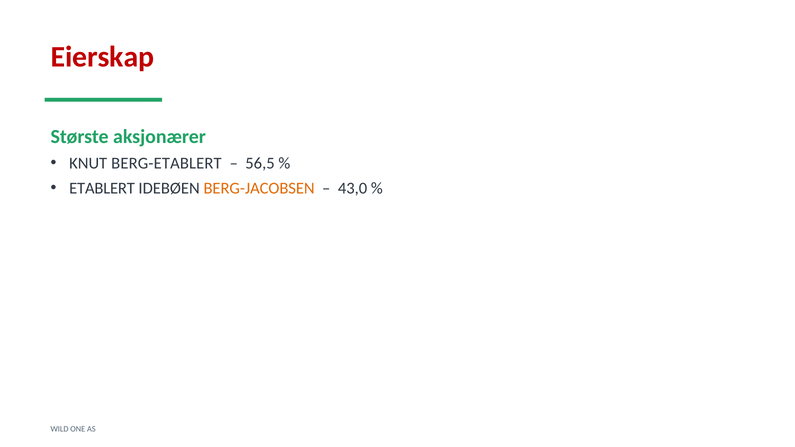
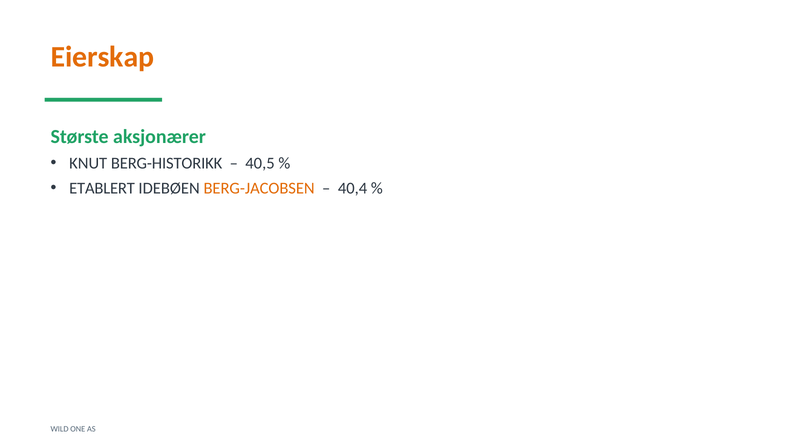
Eierskap colour: red -> orange (102, 57)
BERG-ETABLERT: BERG-ETABLERT -> BERG-HISTORIKK (167, 163)
56,5: 56,5 -> 40,5 (260, 163)
43,0: 43,0 -> 40,4 (353, 188)
